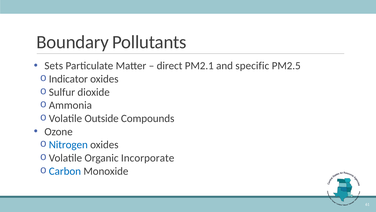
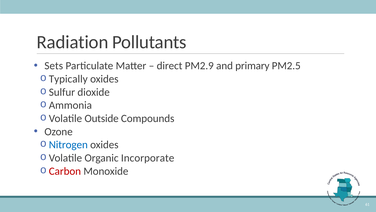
Boundary: Boundary -> Radiation (73, 42)
PM2.1: PM2.1 -> PM2.9 (199, 66)
specific: specific -> primary (252, 66)
Indicator: Indicator -> Typically (68, 79)
Carbon colour: blue -> red (65, 171)
